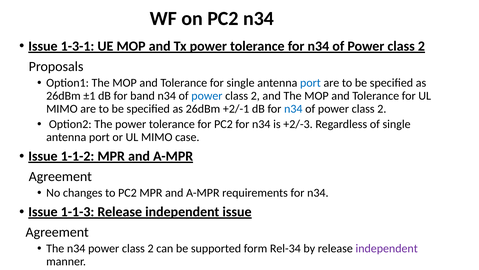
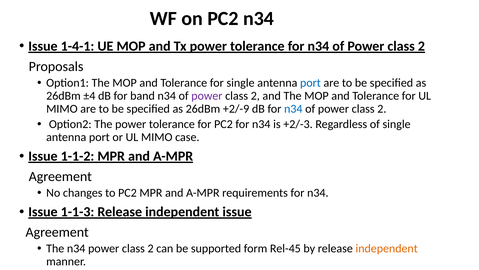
1-3-1: 1-3-1 -> 1-4-1 (78, 46)
±1: ±1 -> ±4 (89, 96)
power colour: blue -> purple (207, 96)
+2/-1: +2/-1 -> +2/-9 (236, 109)
Rel-34: Rel-34 -> Rel-45 (285, 248)
independent colour: purple -> orange (387, 248)
